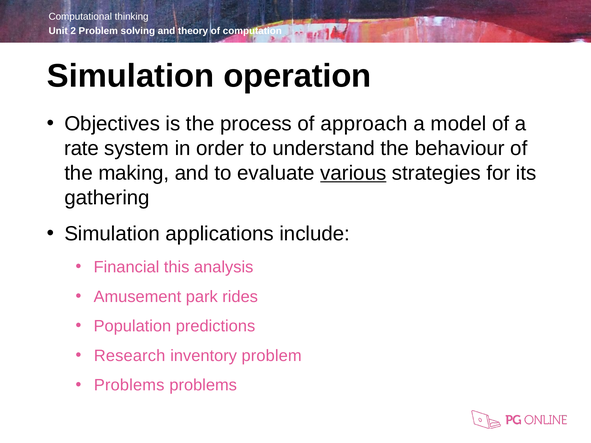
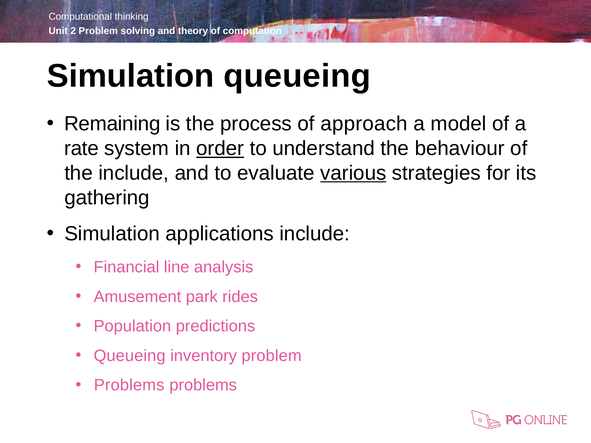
Simulation operation: operation -> queueing (297, 76)
Objectives: Objectives -> Remaining (112, 124)
order underline: none -> present (220, 149)
the making: making -> include (134, 173)
this: this -> line (177, 267)
Research: Research -> Queueing (130, 356)
